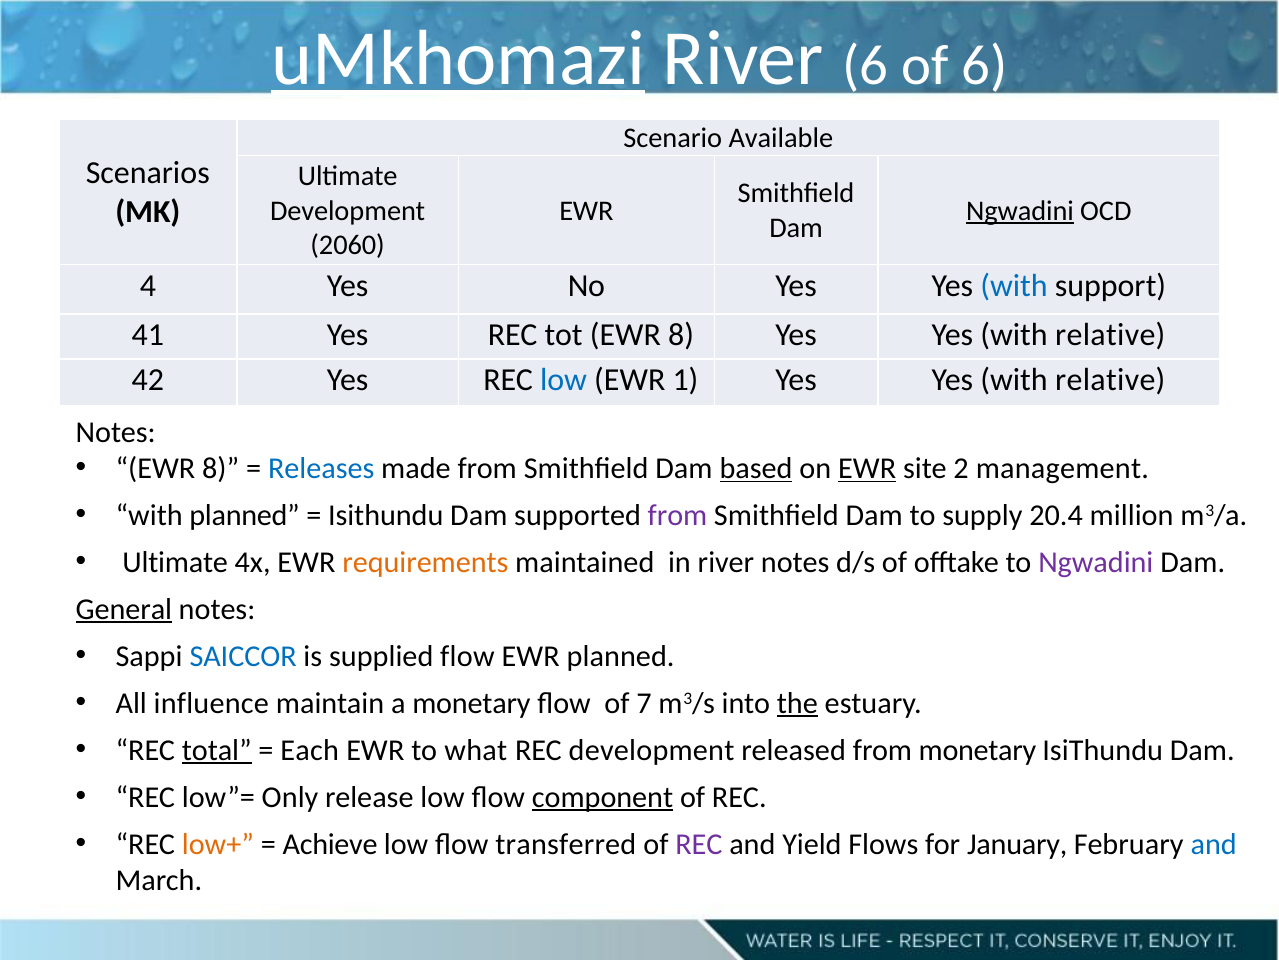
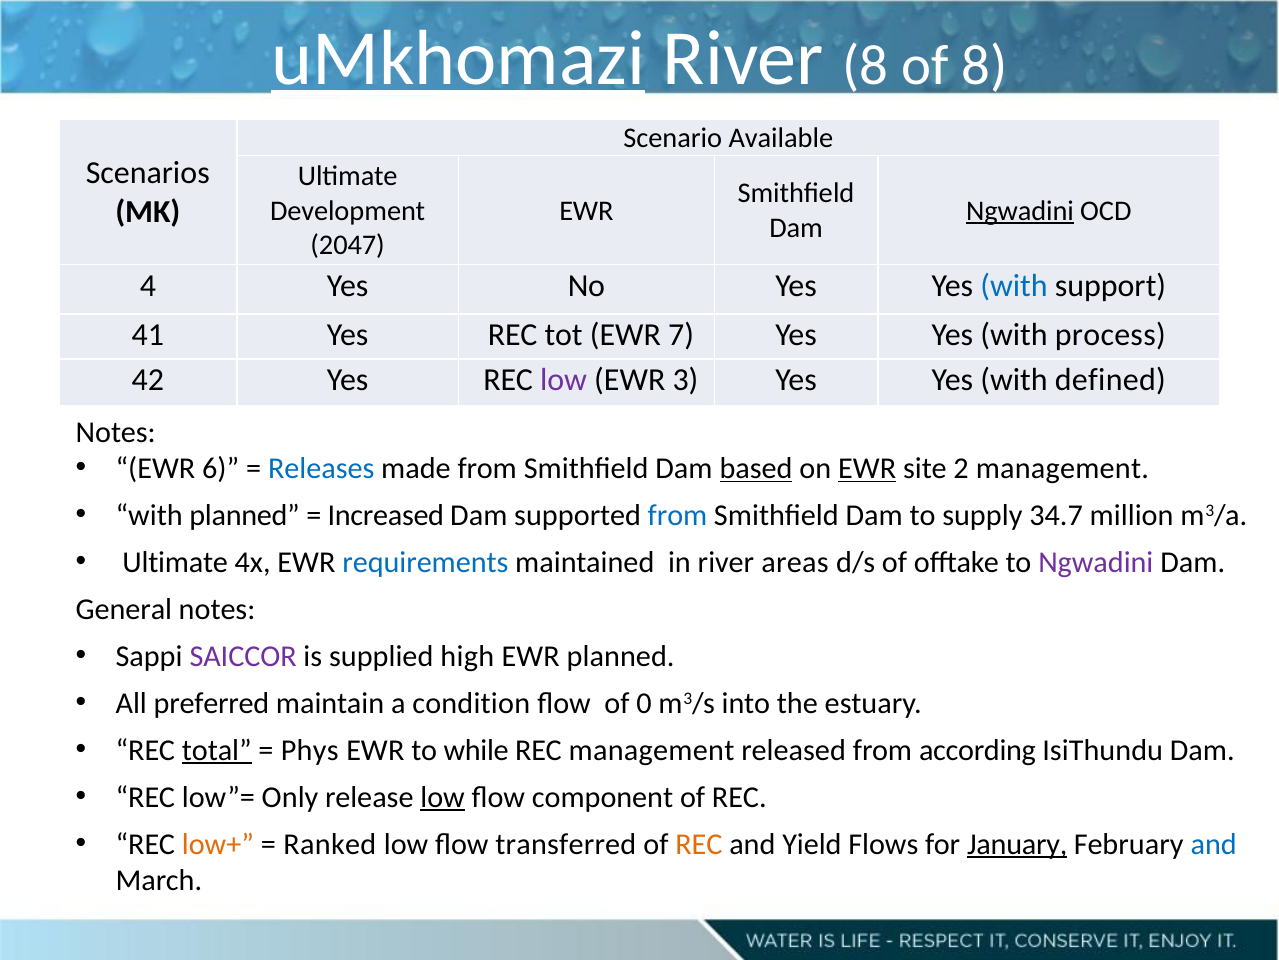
River 6: 6 -> 8 (865, 66)
of 6: 6 -> 8 (985, 66)
2060: 2060 -> 2047 (348, 245)
tot EWR 8: 8 -> 7 (681, 335)
relative: relative -> process (1110, 335)
low colour: blue -> purple (564, 380)
1: 1 -> 3 (685, 380)
relative: relative -> defined (1110, 380)
8: 8 -> 6 (221, 468)
Isithundu: Isithundu -> Increased (386, 515)
from colour: purple -> blue (677, 515)
20.4: 20.4 -> 34.7 (1056, 515)
requirements colour: orange -> blue (425, 562)
river notes: notes -> areas (795, 562)
General underline: present -> none (124, 609)
SAICCOR colour: blue -> purple (243, 656)
supplied flow: flow -> high (467, 656)
influence: influence -> preferred (212, 703)
a monetary: monetary -> condition (471, 703)
7: 7 -> 0 (644, 703)
the underline: present -> none (797, 703)
Each: Each -> Phys (310, 750)
what: what -> while (476, 750)
REC development: development -> management (652, 750)
from monetary: monetary -> according (977, 750)
low underline: none -> present (443, 797)
component underline: present -> none (603, 797)
Achieve: Achieve -> Ranked (330, 843)
REC colour: purple -> orange (699, 843)
January underline: none -> present (1017, 843)
